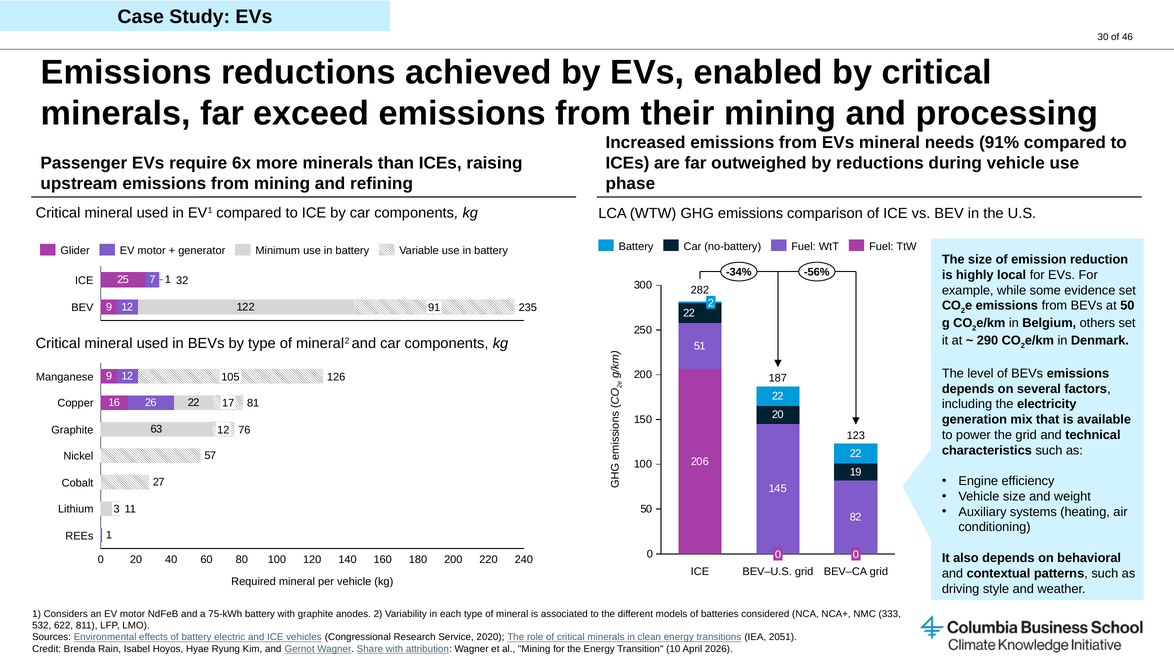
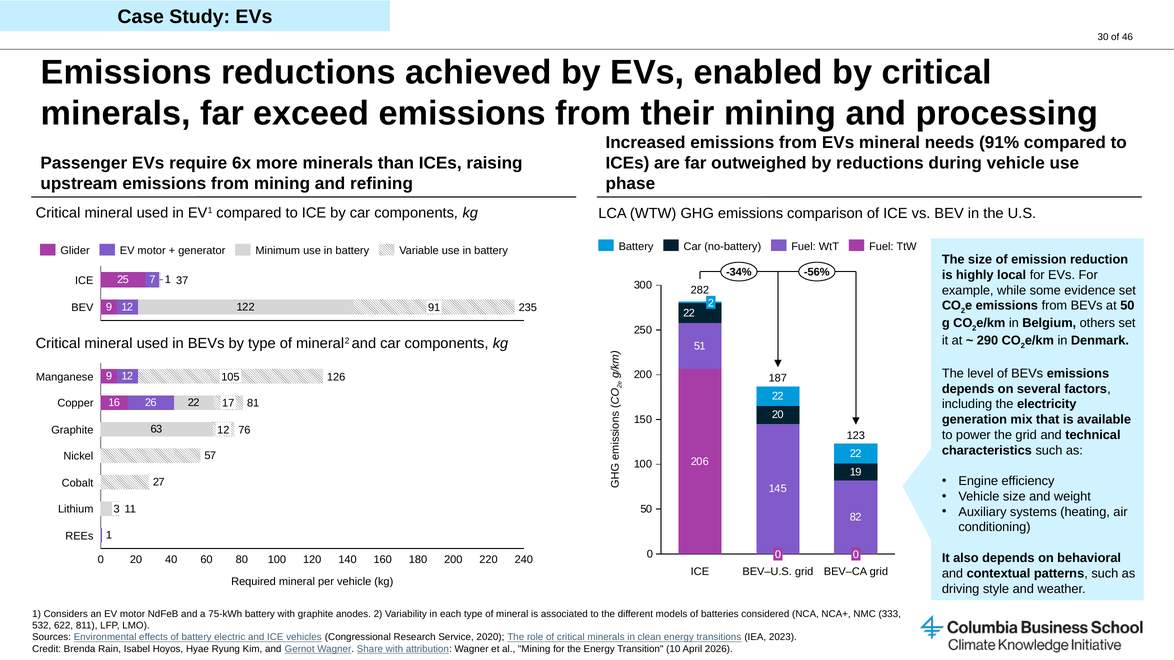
32: 32 -> 37 (182, 281)
2051: 2051 -> 2023 (783, 638)
